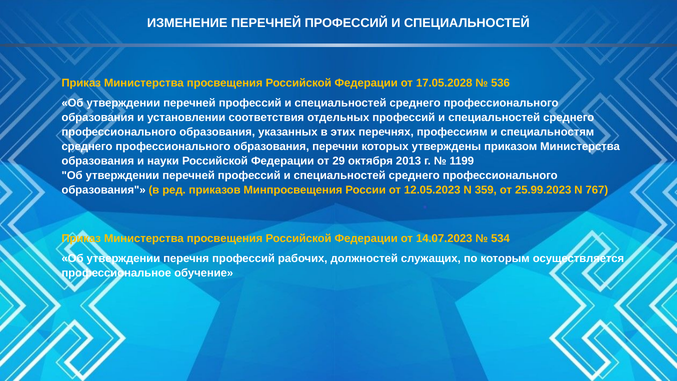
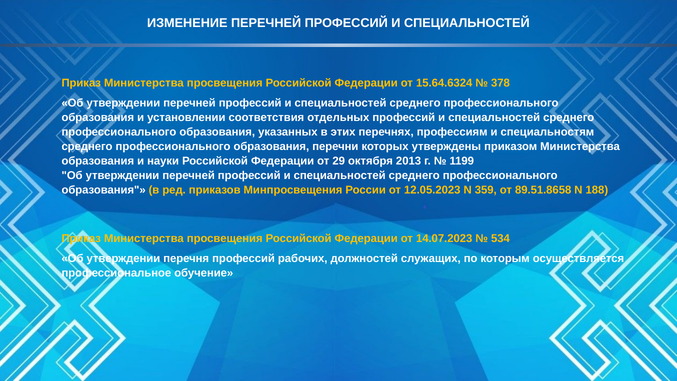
17.05.2028: 17.05.2028 -> 15.64.6324 (444, 83)
536: 536 -> 378 (500, 83)
25.99.2023: 25.99.2023 -> 89.51.8658 (543, 190)
767: 767 -> 188 (597, 190)
